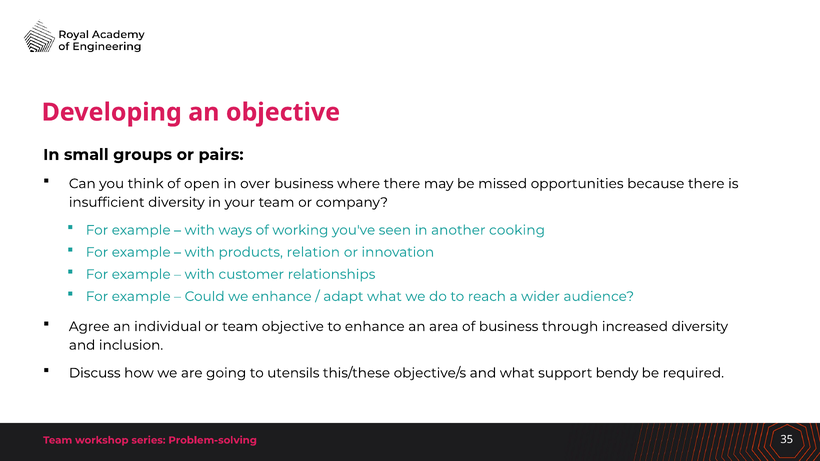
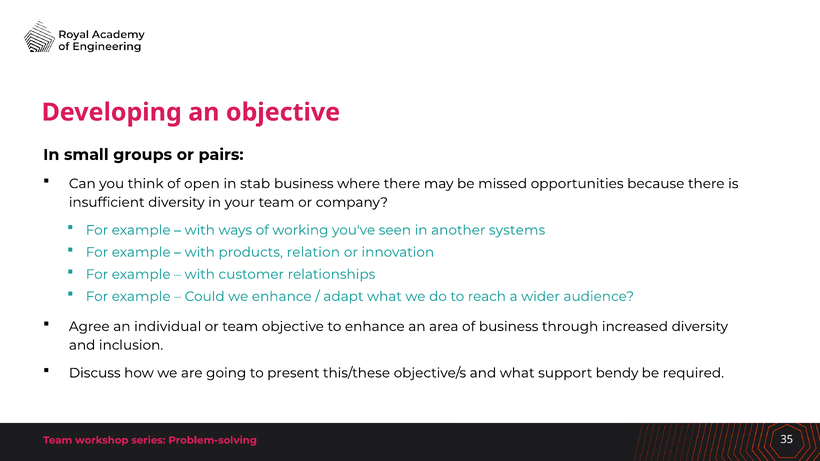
over: over -> stab (255, 184)
cooking: cooking -> systems (517, 230)
utensils: utensils -> present (293, 373)
